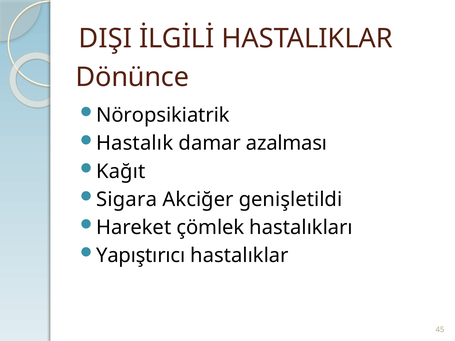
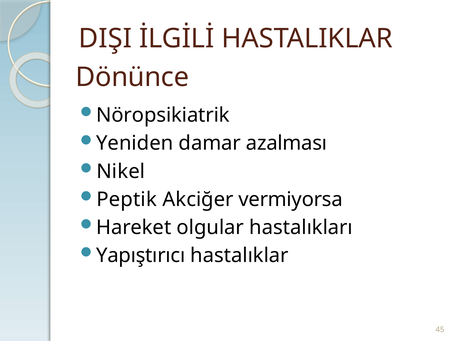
Hastalık: Hastalık -> Yeniden (135, 143)
Kağıt: Kağıt -> Nikel (121, 171)
Sigara: Sigara -> Peptik (127, 200)
genişletildi: genişletildi -> vermiyorsa (291, 200)
çömlek: çömlek -> olgular (210, 228)
